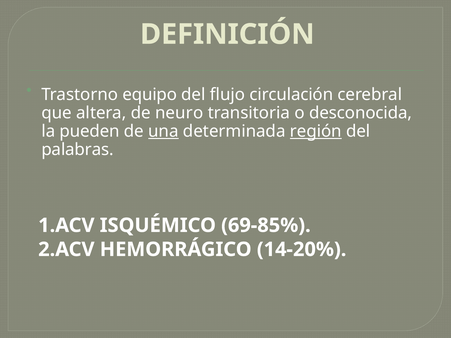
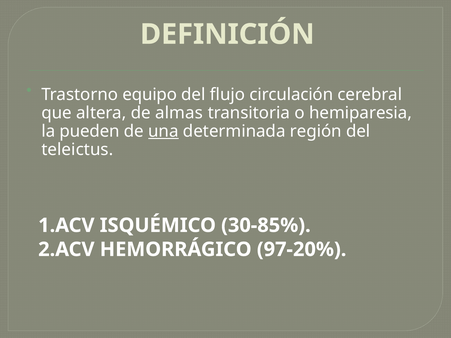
neuro: neuro -> almas (179, 113)
desconocida: desconocida -> hemiparesia (361, 113)
región underline: present -> none (316, 131)
palabras: palabras -> teleictus (77, 150)
69-85%: 69-85% -> 30-85% (266, 226)
14-20%: 14-20% -> 97-20% (302, 250)
